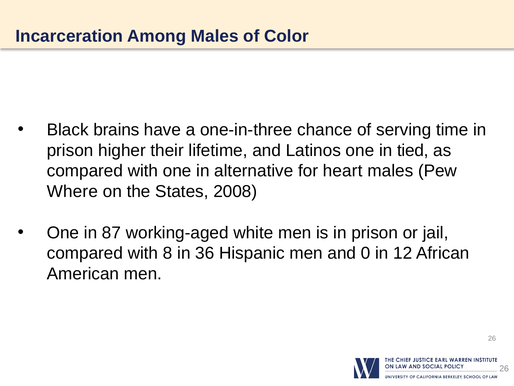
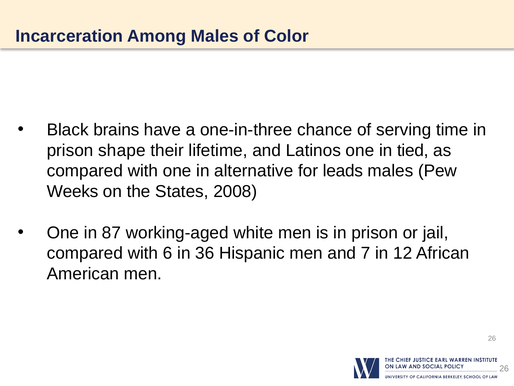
higher: higher -> shape (122, 150)
heart: heart -> leads (343, 171)
Where: Where -> Weeks (73, 191)
8: 8 -> 6 (168, 253)
0: 0 -> 7 (366, 253)
